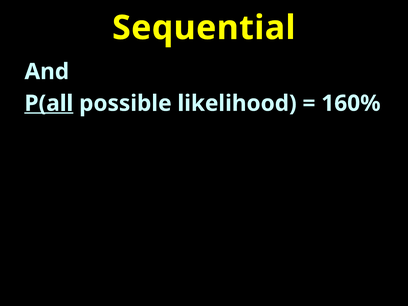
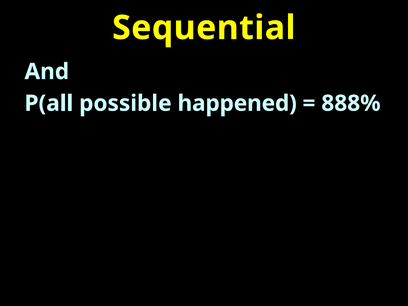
P(all underline: present -> none (49, 103)
likelihood: likelihood -> happened (237, 103)
160%: 160% -> 888% (351, 103)
